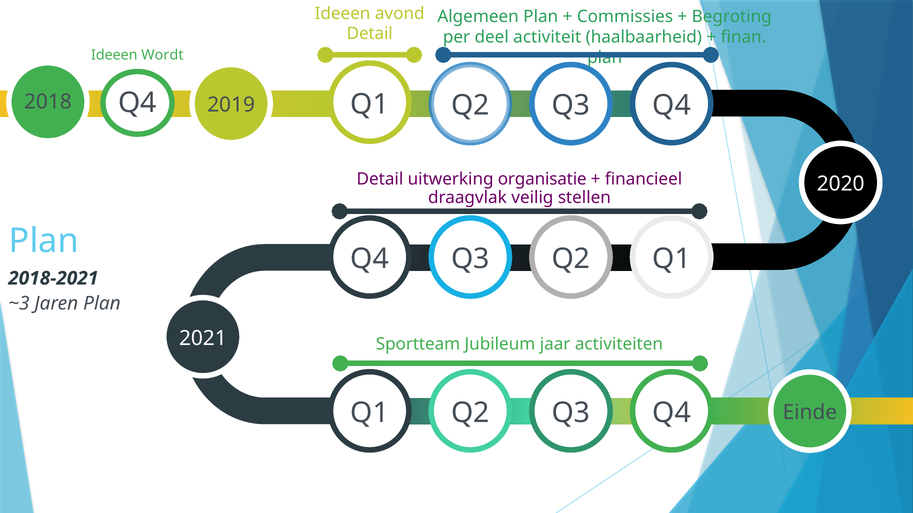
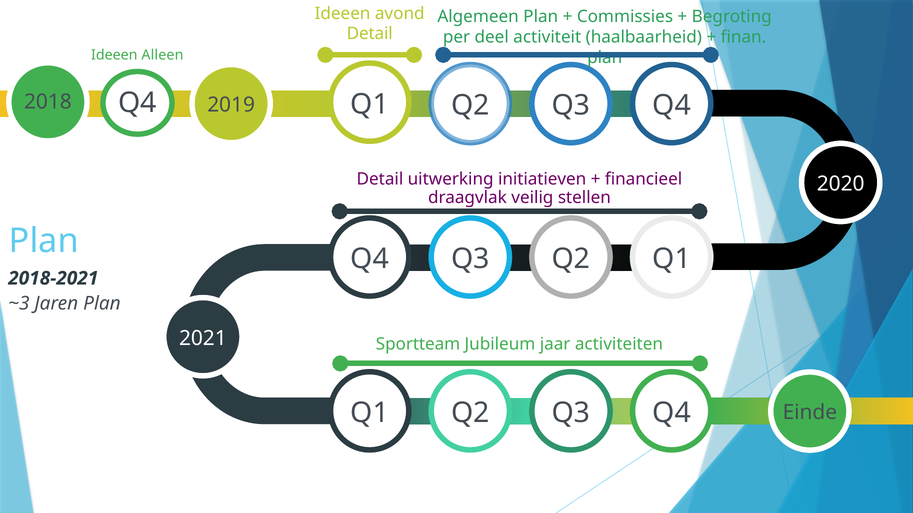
Wordt: Wordt -> Alleen (162, 55)
organisatie: organisatie -> initiatieven (542, 179)
